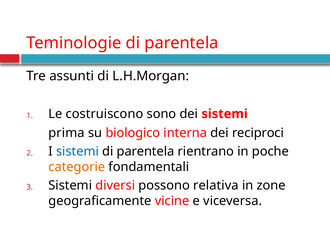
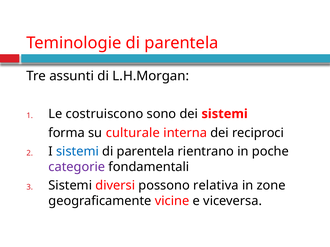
prima: prima -> forma (67, 133)
biologico: biologico -> culturale (133, 133)
categorie colour: orange -> purple (77, 167)
